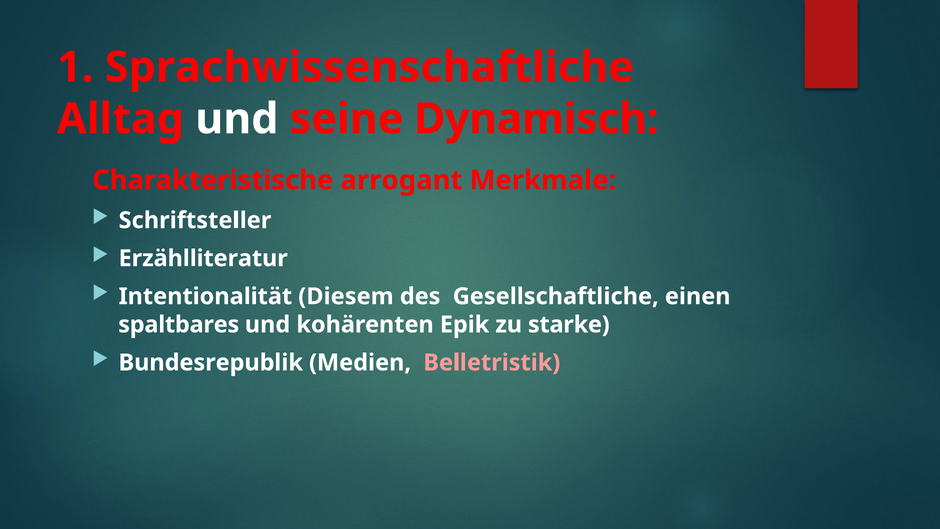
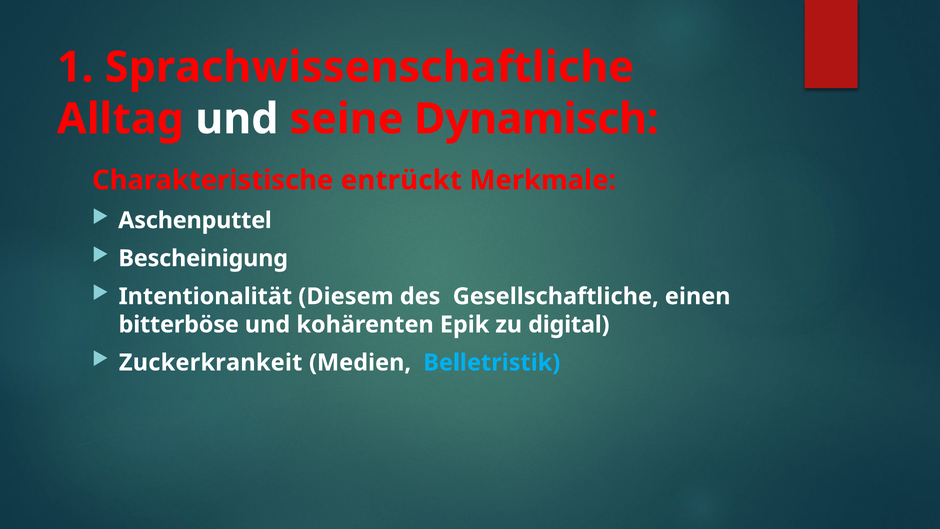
arrogant: arrogant -> entrückt (401, 180)
Schriftsteller: Schriftsteller -> Aschenputtel (195, 220)
Erzählliteratur: Erzählliteratur -> Bescheinigung (203, 258)
spaltbares: spaltbares -> bitterböse (179, 324)
starke: starke -> digital (569, 324)
Bundesrepublik: Bundesrepublik -> Zuckerkrankeit (211, 362)
Belletristik colour: pink -> light blue (492, 362)
